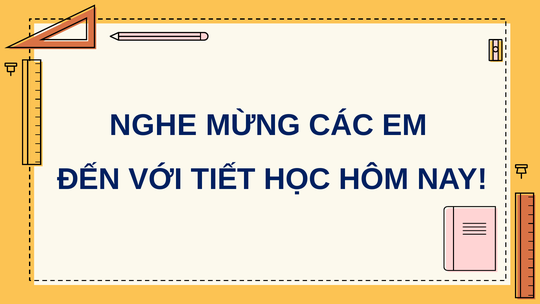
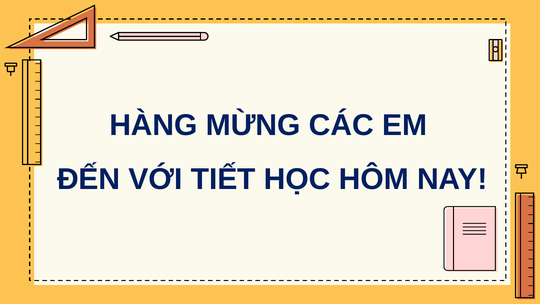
NGHE: NGHE -> HÀNG (153, 125)
